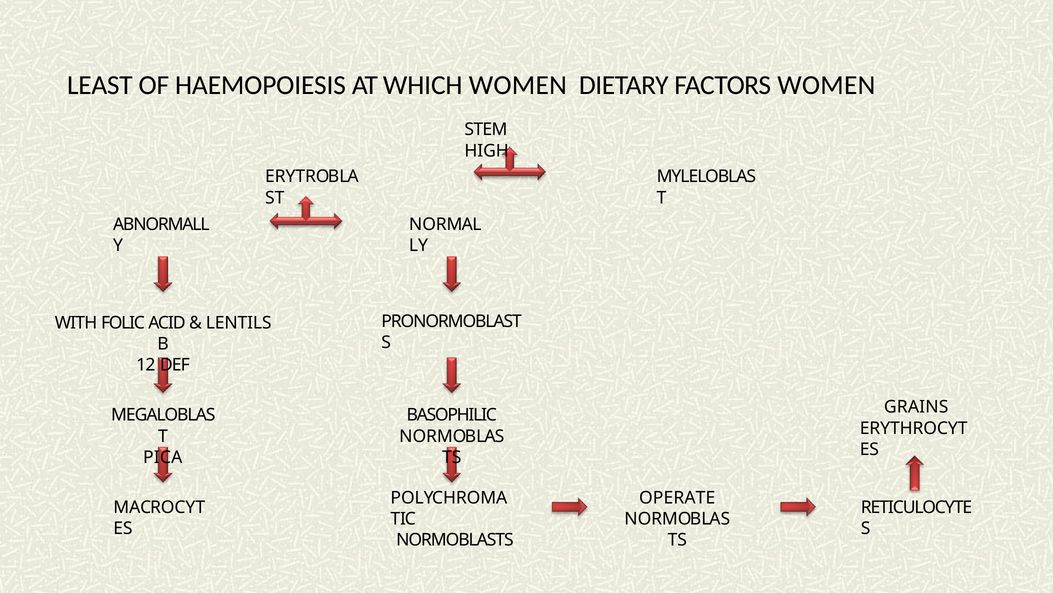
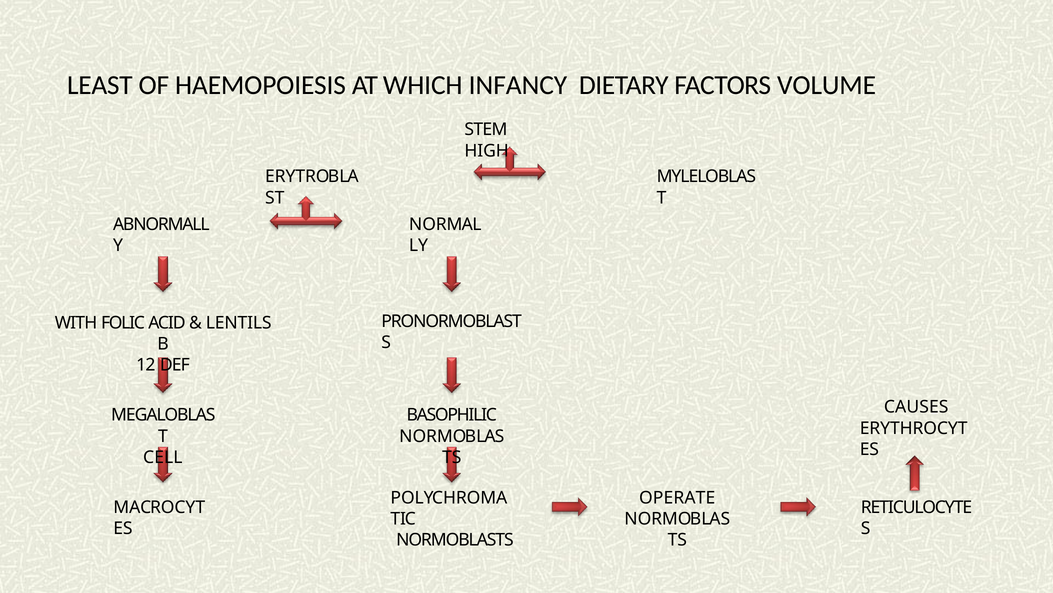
WHICH WOMEN: WOMEN -> INFANCY (518, 85)
FACTORS WOMEN: WOMEN -> VOLUME (827, 85)
GRAINS: GRAINS -> CAUSES (916, 407)
PICA: PICA -> CELL (163, 457)
